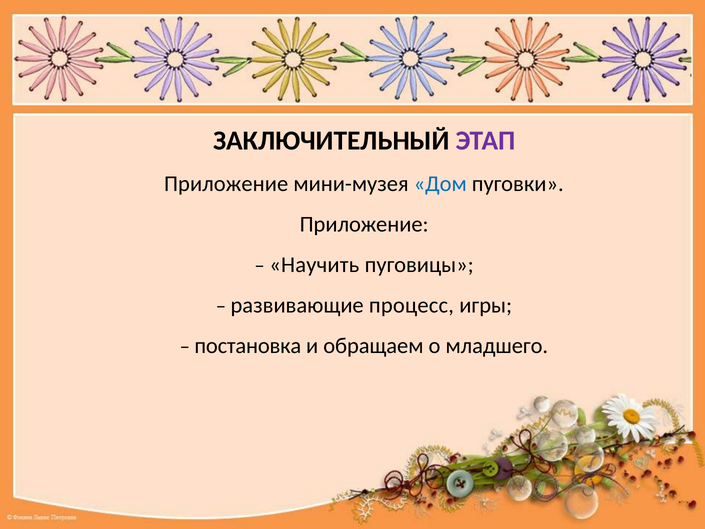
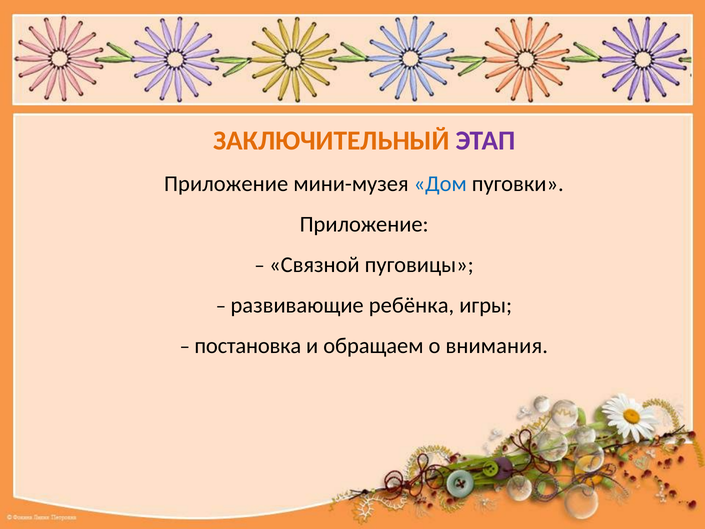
ЗАКЛЮЧИТЕЛЬНЫЙ colour: black -> orange (331, 141)
Научить: Научить -> Связной (314, 265)
процесс: процесс -> ребёнка (412, 305)
младшего: младшего -> внимания (497, 346)
